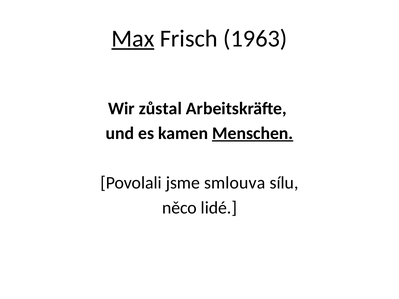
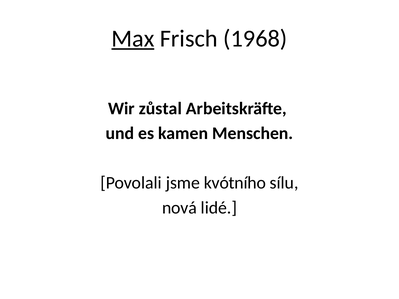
1963: 1963 -> 1968 (255, 39)
Menschen underline: present -> none (253, 133)
smlouva: smlouva -> kvótního (235, 183)
něco: něco -> nová (179, 208)
